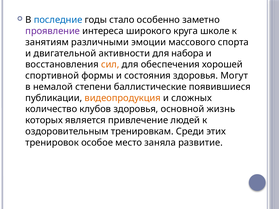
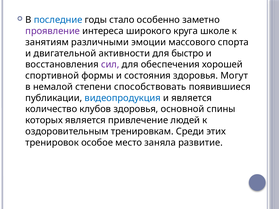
набора: набора -> быстро (188, 53)
сил colour: orange -> purple (110, 65)
баллистические: баллистические -> способствовать (150, 87)
видеопродукция colour: orange -> blue (123, 98)
и сложных: сложных -> является (192, 98)
жизнь: жизнь -> спины (221, 109)
